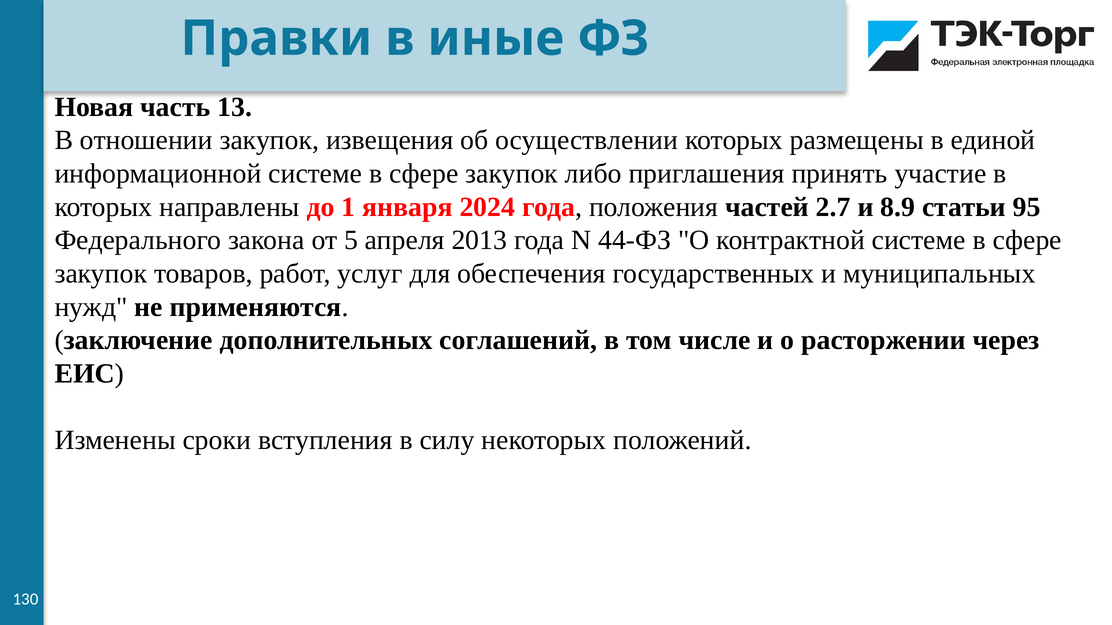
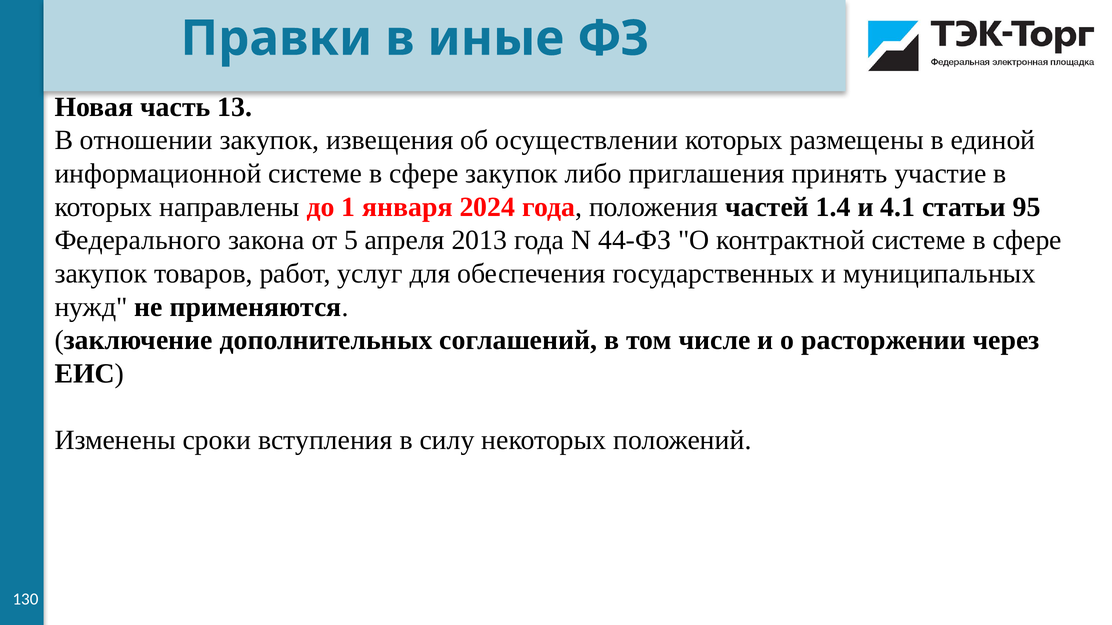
2.7: 2.7 -> 1.4 (833, 207)
8.9: 8.9 -> 4.1 (898, 207)
